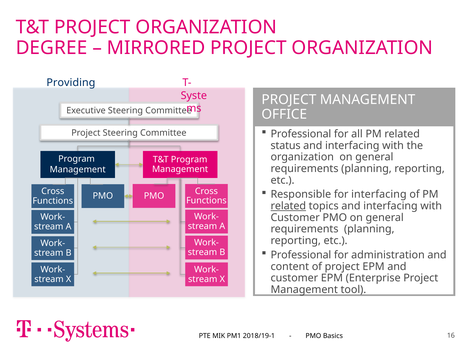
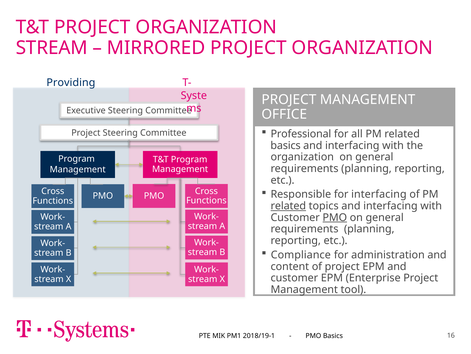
DEGREE: DEGREE -> STREAM (52, 48)
status: status -> basics (286, 145)
PMO underline: none -> present (335, 217)
Professional: Professional -> Compliance (301, 254)
